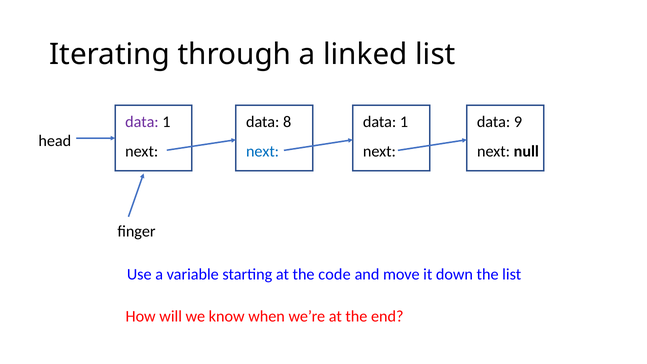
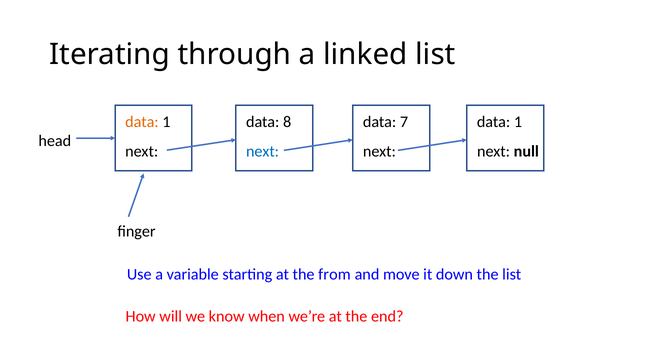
data colour: purple -> orange (142, 122)
1: 1 -> 7 (404, 122)
9: 9 -> 1 (518, 122)
code: code -> from (334, 274)
